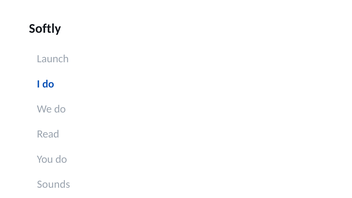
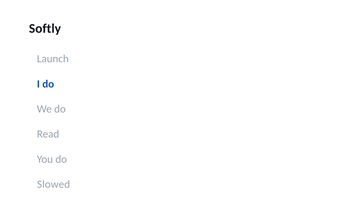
Sounds: Sounds -> Slowed (54, 184)
